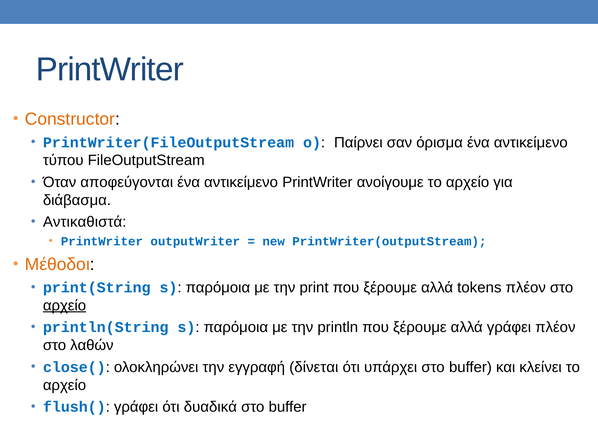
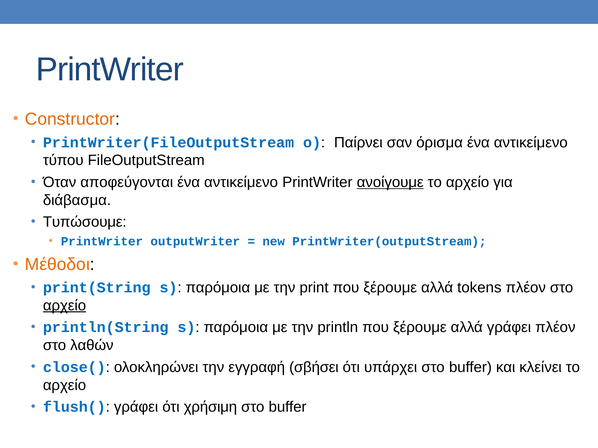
ανοίγουμε underline: none -> present (390, 182)
Αντικαθιστά: Αντικαθιστά -> Τυπώσουμε (85, 222)
δίνεται: δίνεται -> σβήσει (314, 368)
δυαδικά: δυαδικά -> χρήσιμη (210, 407)
